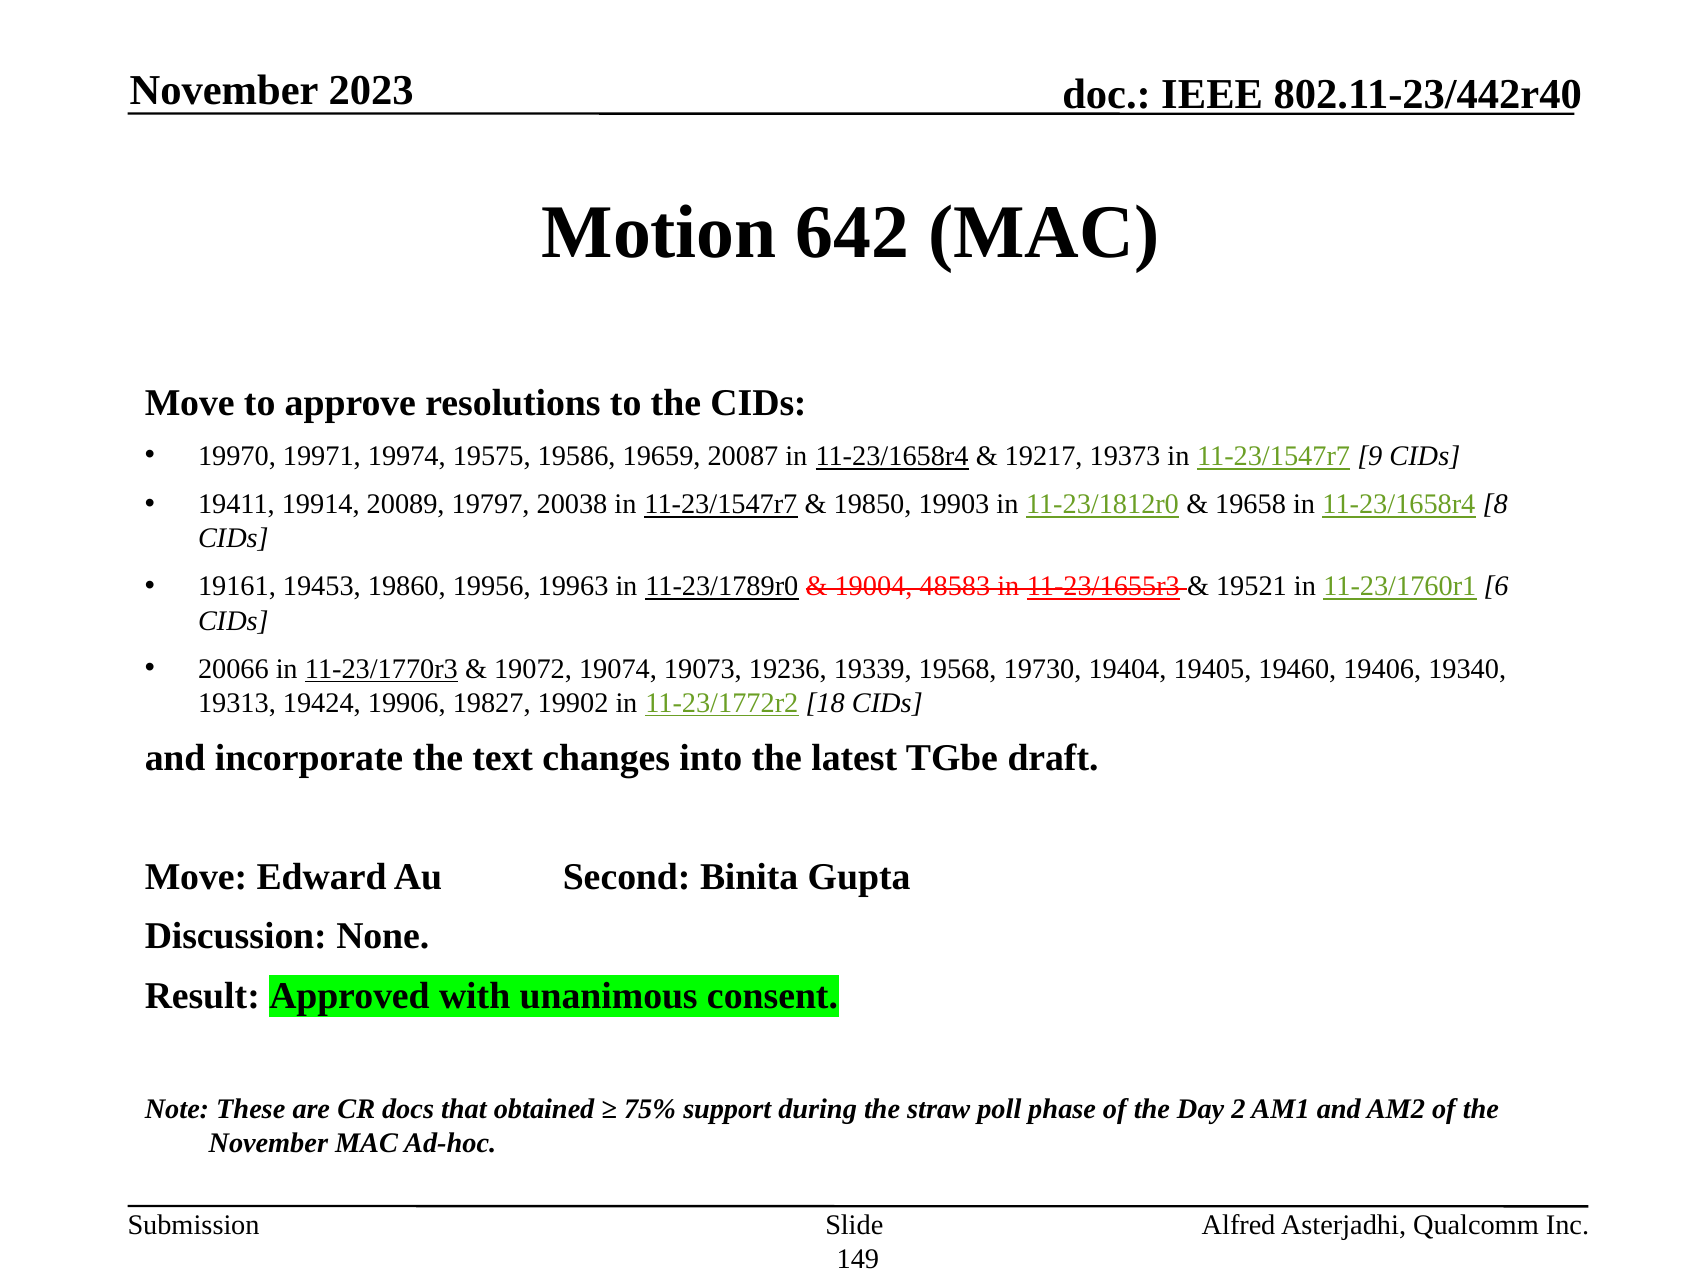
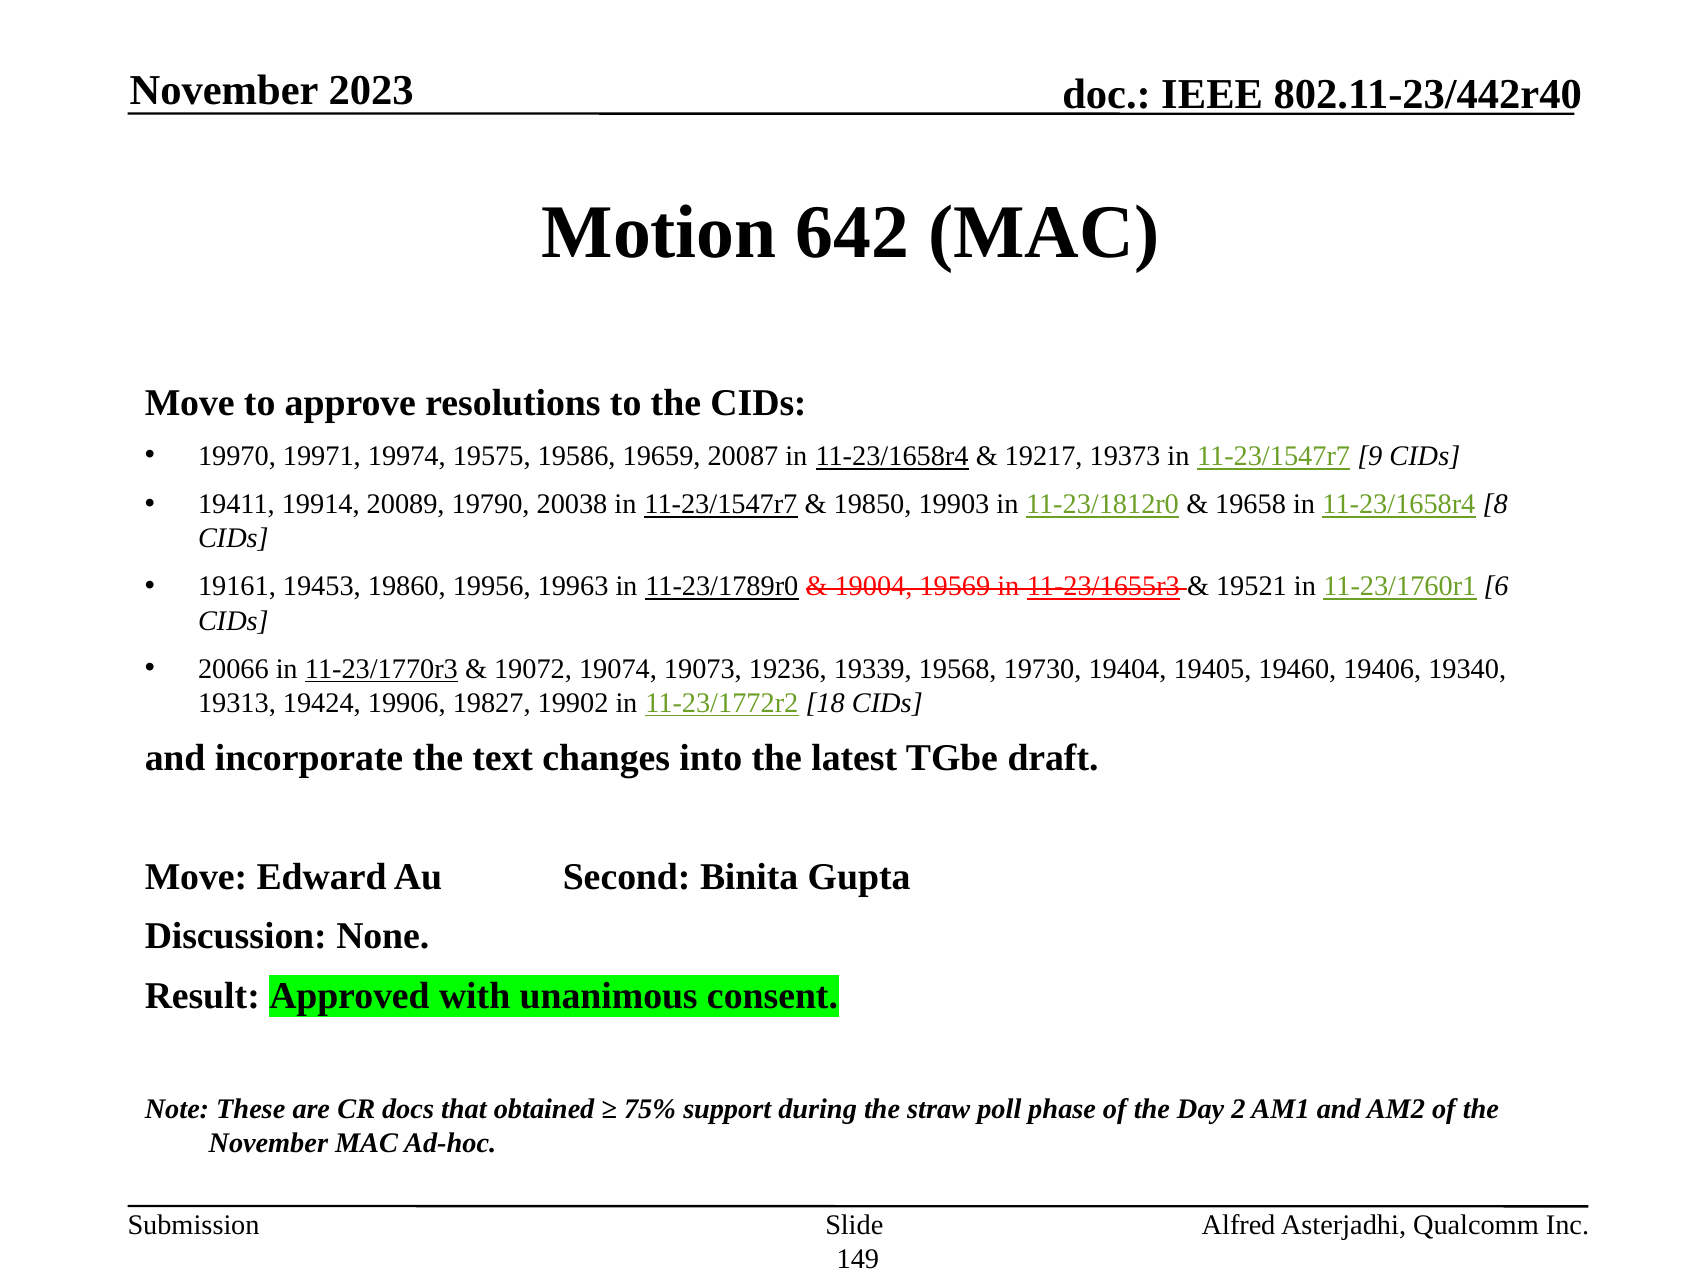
19797: 19797 -> 19790 (491, 504)
48583: 48583 -> 19569 (955, 586)
